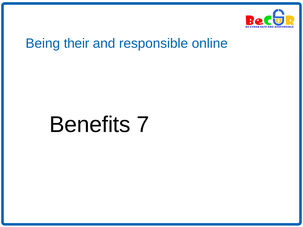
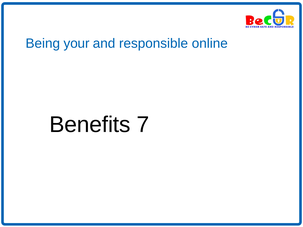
their: their -> your (77, 44)
